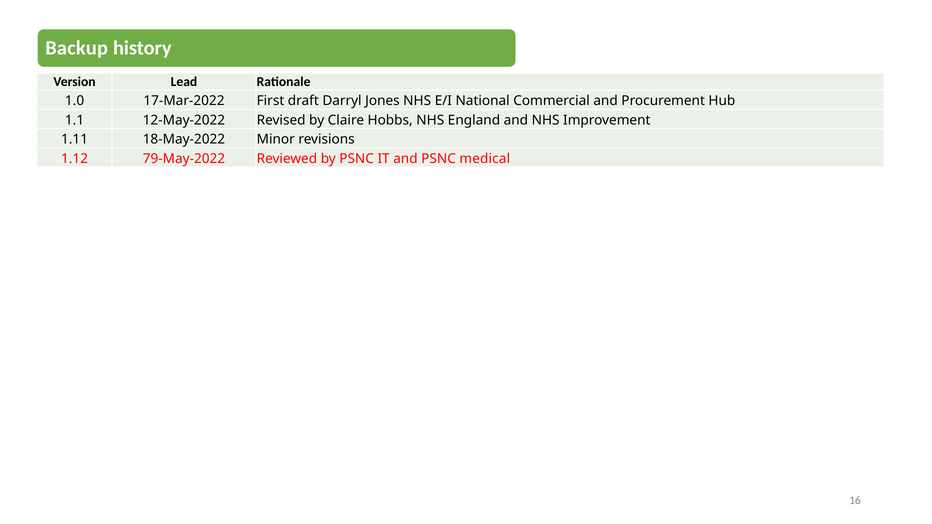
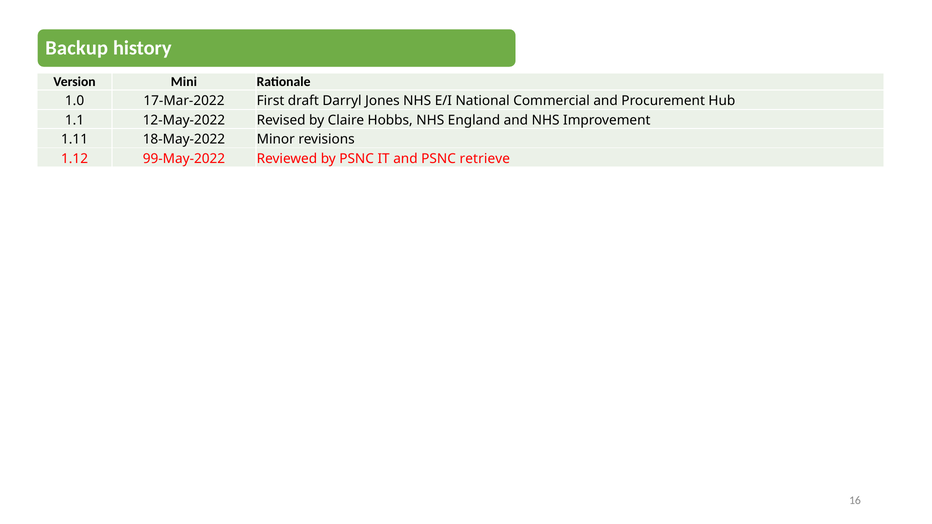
Lead: Lead -> Mini (184, 82)
79-May-2022: 79-May-2022 -> 99-May-2022 (184, 159)
medical: medical -> retrieve (485, 159)
